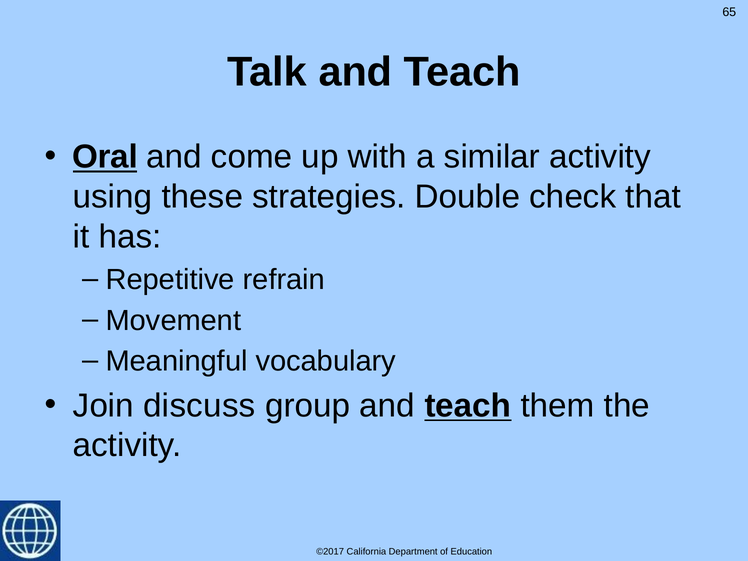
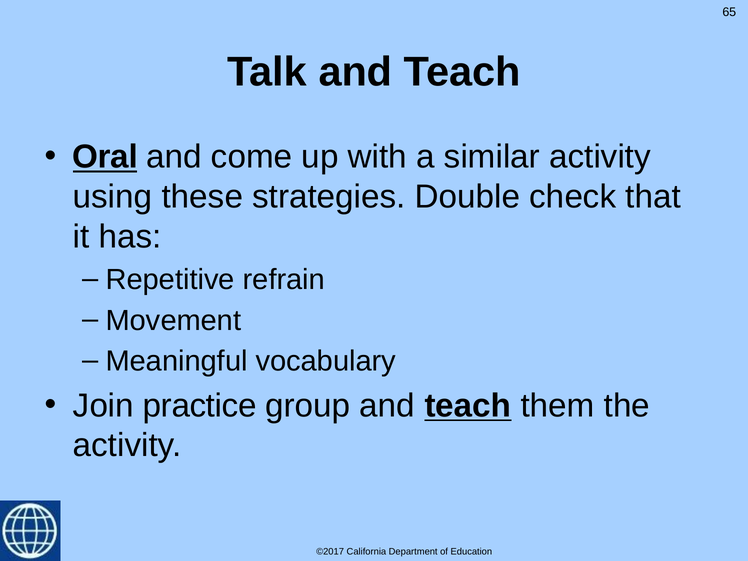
discuss: discuss -> practice (200, 406)
